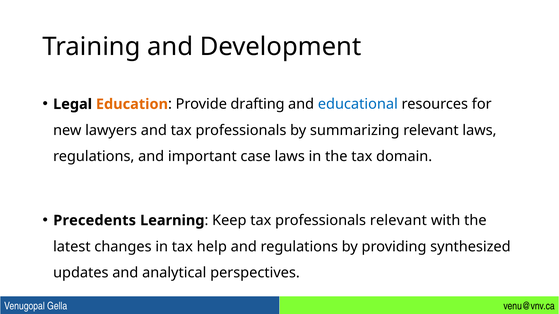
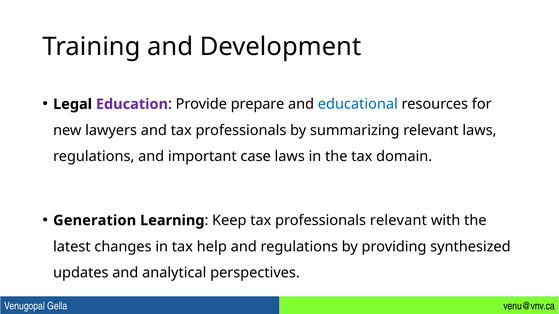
Education colour: orange -> purple (132, 104)
drafting: drafting -> prepare (258, 104)
Precedents: Precedents -> Generation (95, 221)
